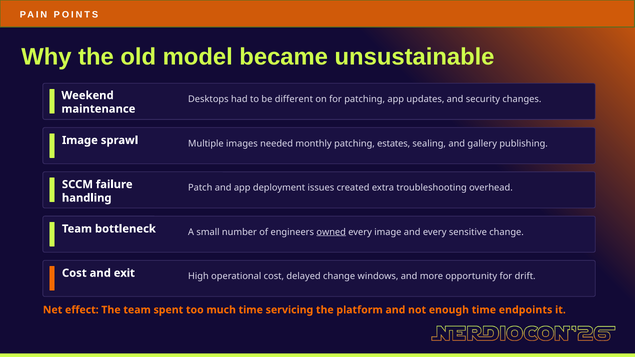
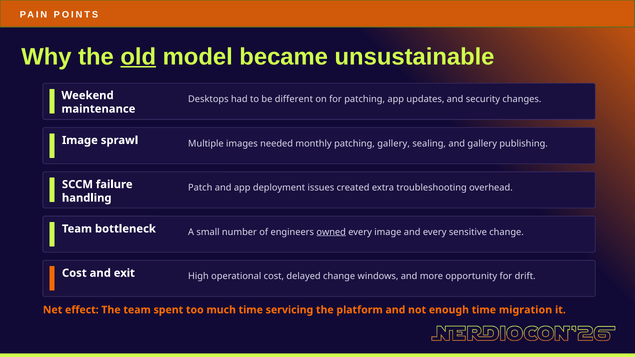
old underline: none -> present (138, 57)
patching estates: estates -> gallery (394, 144)
endpoints: endpoints -> migration (526, 310)
